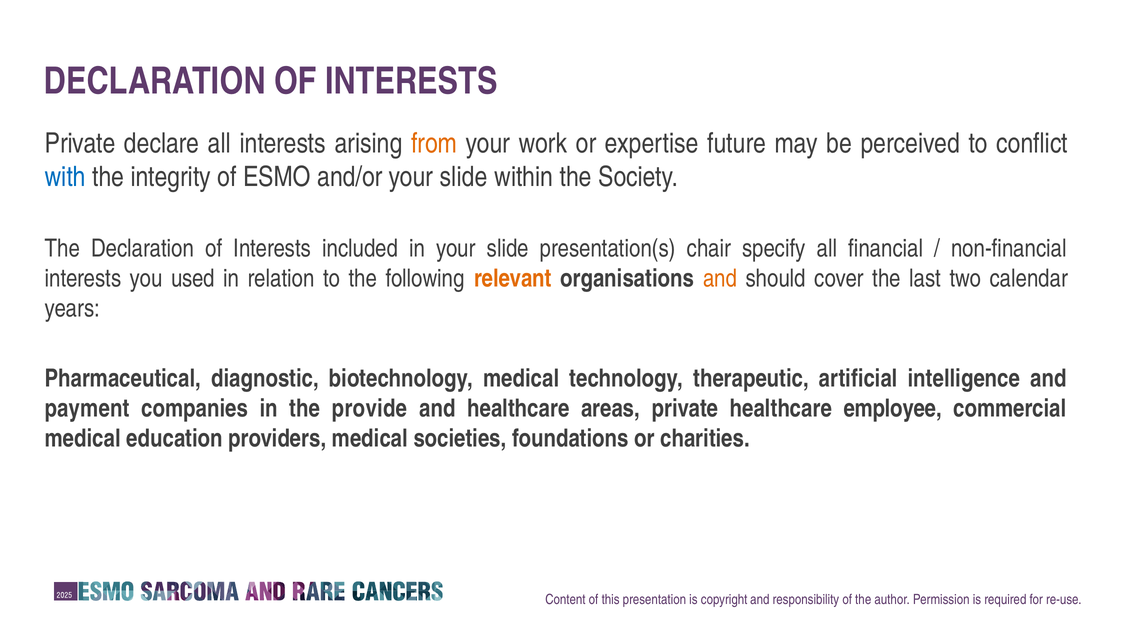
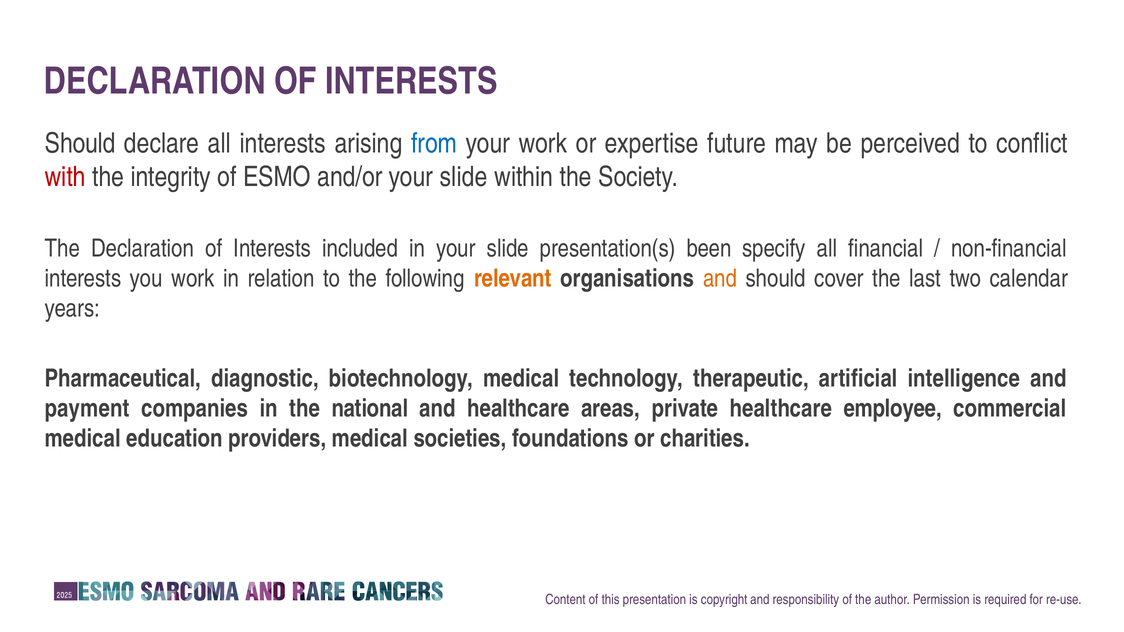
Private: Private -> Should (80, 144)
from colour: orange -> blue (434, 144)
with colour: blue -> red (65, 177)
chair: chair -> been (709, 249)
you used: used -> work (193, 279)
provide: provide -> national (370, 409)
